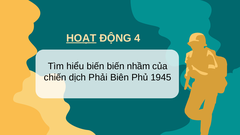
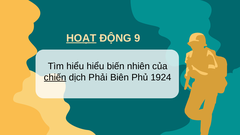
4: 4 -> 9 (137, 38)
hiểu biến: biến -> hiểu (95, 66)
nhầm: nhầm -> nhiên (138, 66)
chiến underline: none -> present (55, 77)
1945: 1945 -> 1924 (161, 77)
